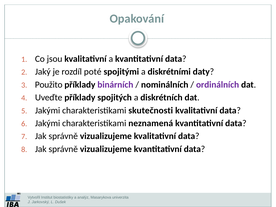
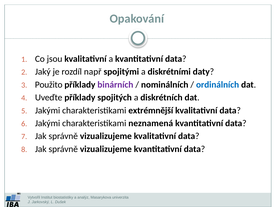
poté: poté -> např (93, 72)
ordinálních colour: purple -> blue (218, 85)
skutečnosti: skutečnosti -> extrémnější (151, 110)
